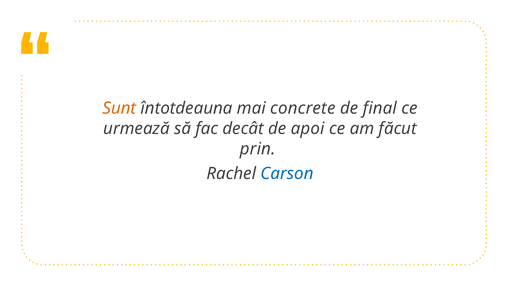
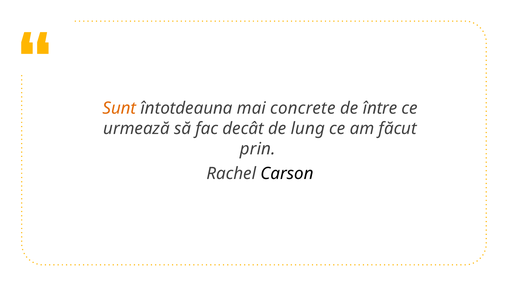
final: final -> între (380, 108)
apoi: apoi -> lung (308, 129)
Carson colour: blue -> black (287, 173)
